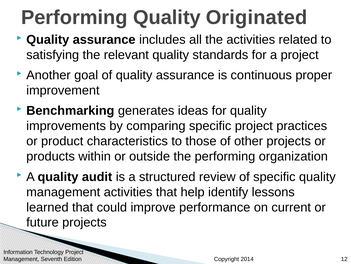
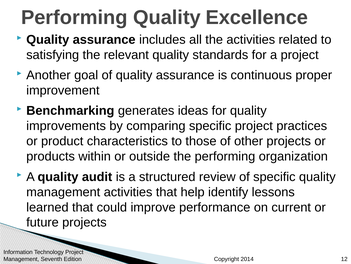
Originated: Originated -> Excellence (257, 17)
